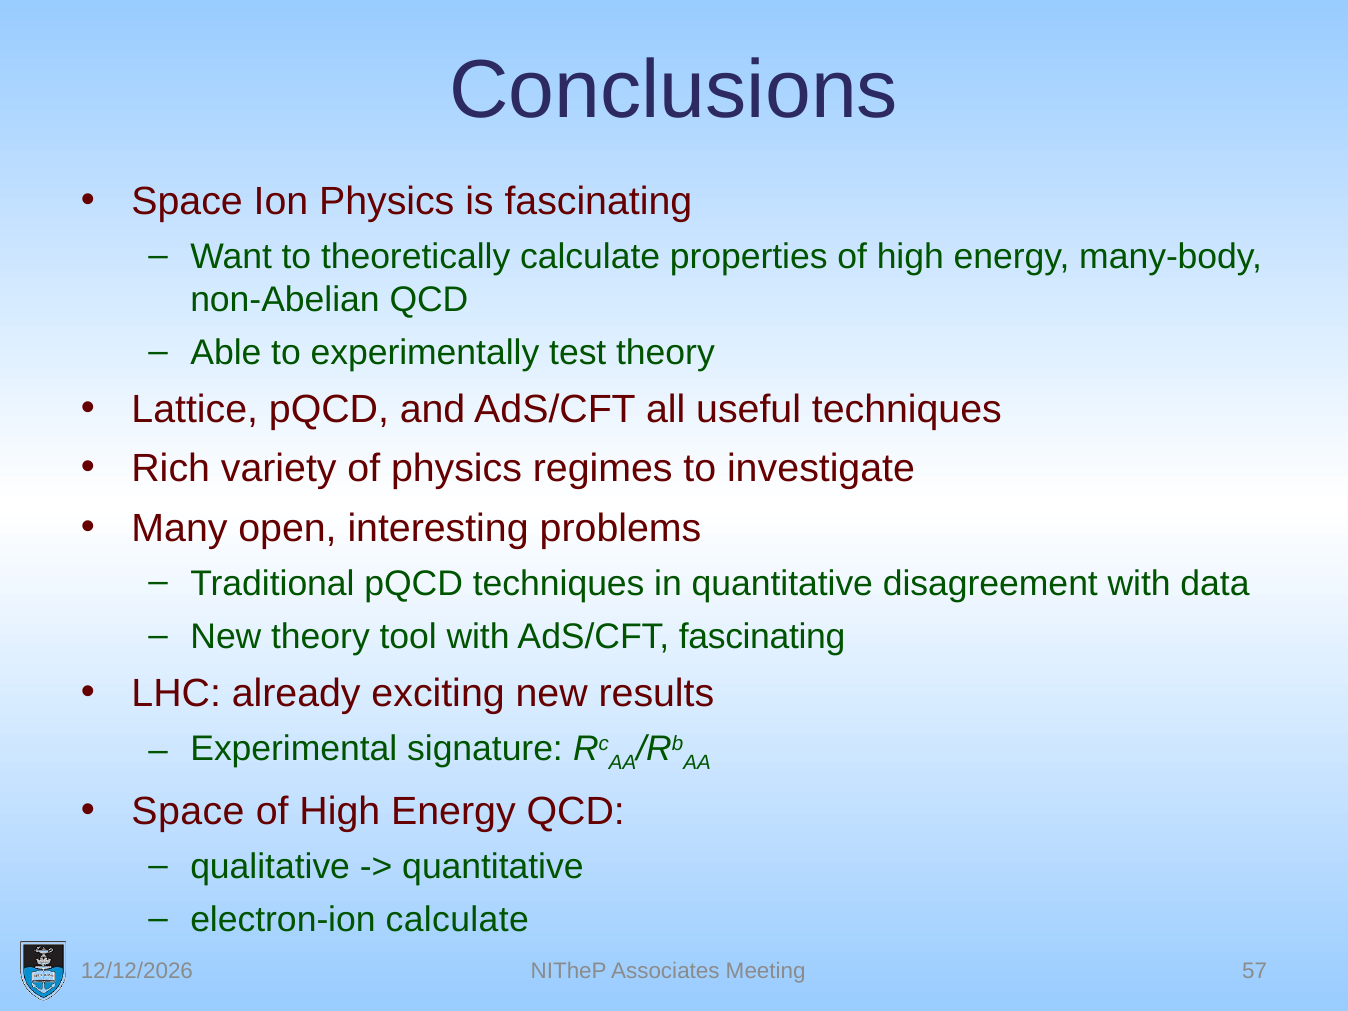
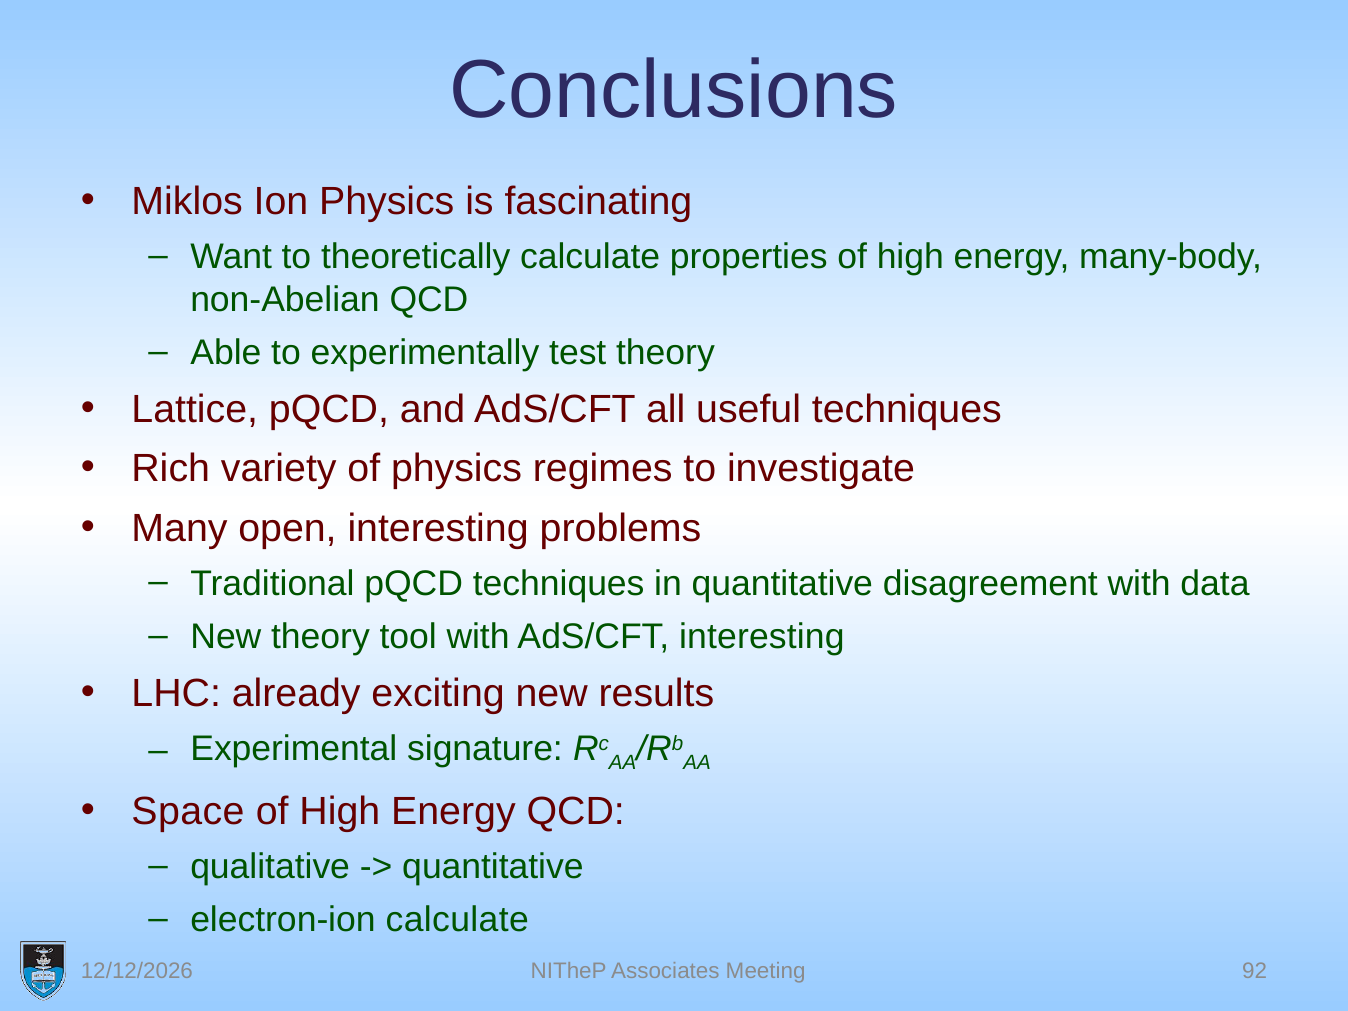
Space: Space -> Miklos (187, 202)
AdS/CFT fascinating: fascinating -> interesting (762, 636)
57: 57 -> 92 (1255, 971)
